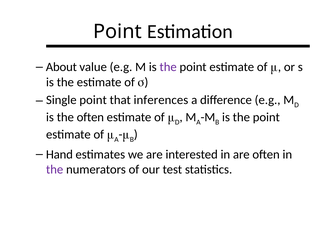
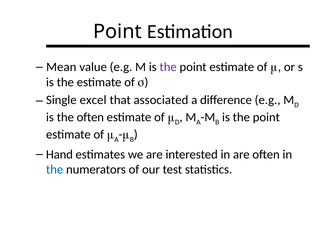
About: About -> Mean (61, 67)
Single point: point -> excel (93, 100)
inferences: inferences -> associated (161, 100)
the colour: purple -> blue (55, 170)
